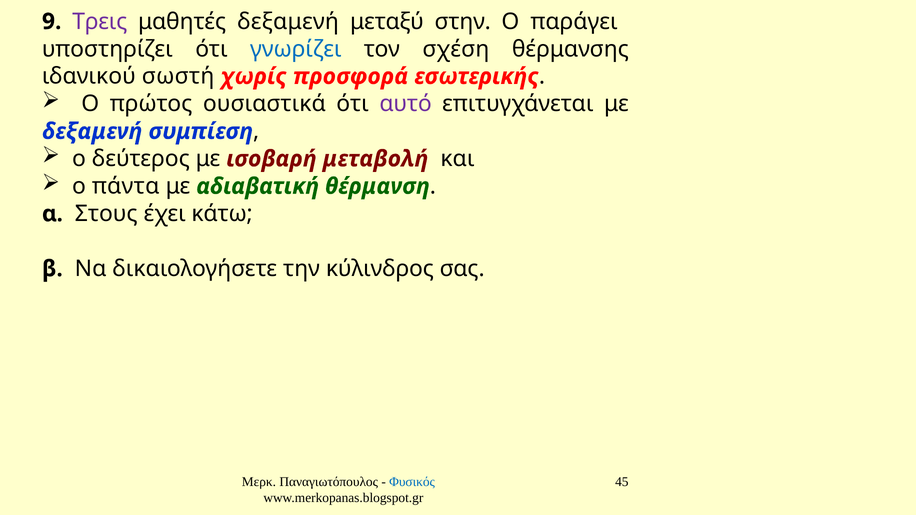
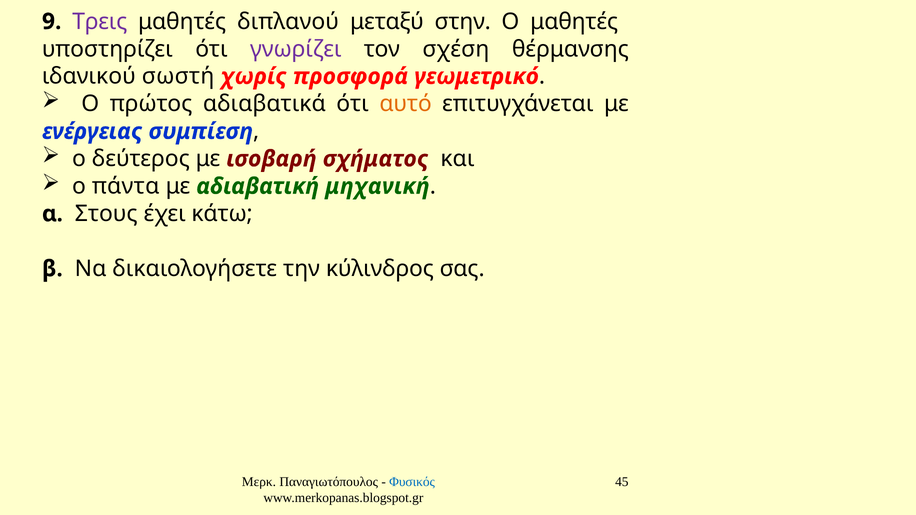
μαθητές δεξαμενή: δεξαμενή -> διπλανού (288, 22)
Ο παράγει: παράγει -> μαθητές (574, 22)
γνωρίζει colour: blue -> purple (296, 49)
εσωτερικής: εσωτερικής -> γεωμετρικό (477, 76)
ουσιαστικά: ουσιαστικά -> αδιαβατικά (264, 104)
αυτό colour: purple -> orange (406, 104)
δεξαμενή: δεξαμενή -> ενέργειας (92, 131)
μεταβολή: μεταβολή -> σχήματος (376, 159)
θέρμανση: θέρμανση -> μηχανική (377, 186)
